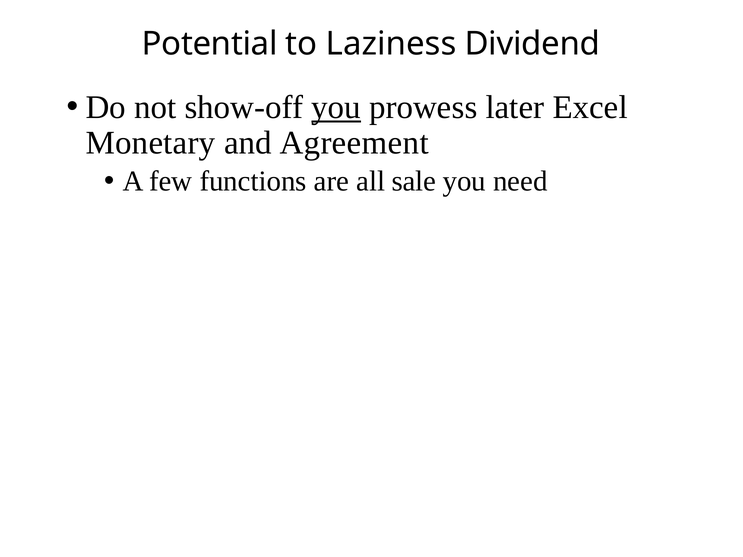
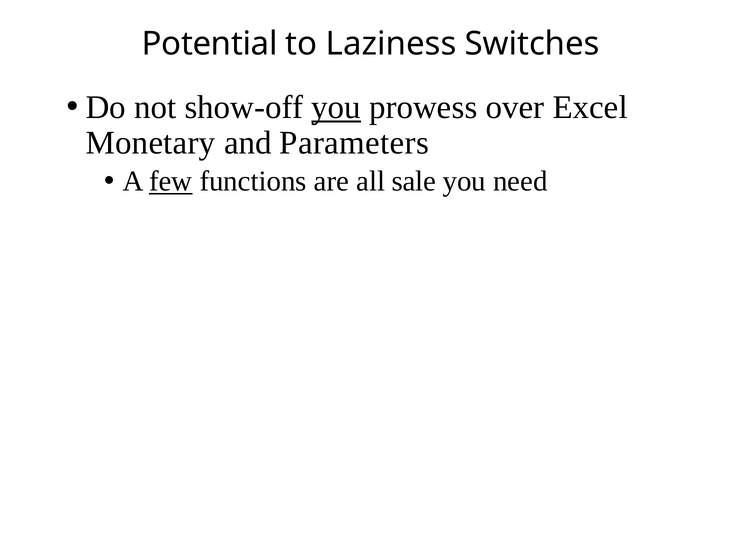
Dividend: Dividend -> Switches (532, 44)
later: later -> over (515, 107)
Agreement: Agreement -> Parameters (354, 143)
few underline: none -> present (171, 181)
